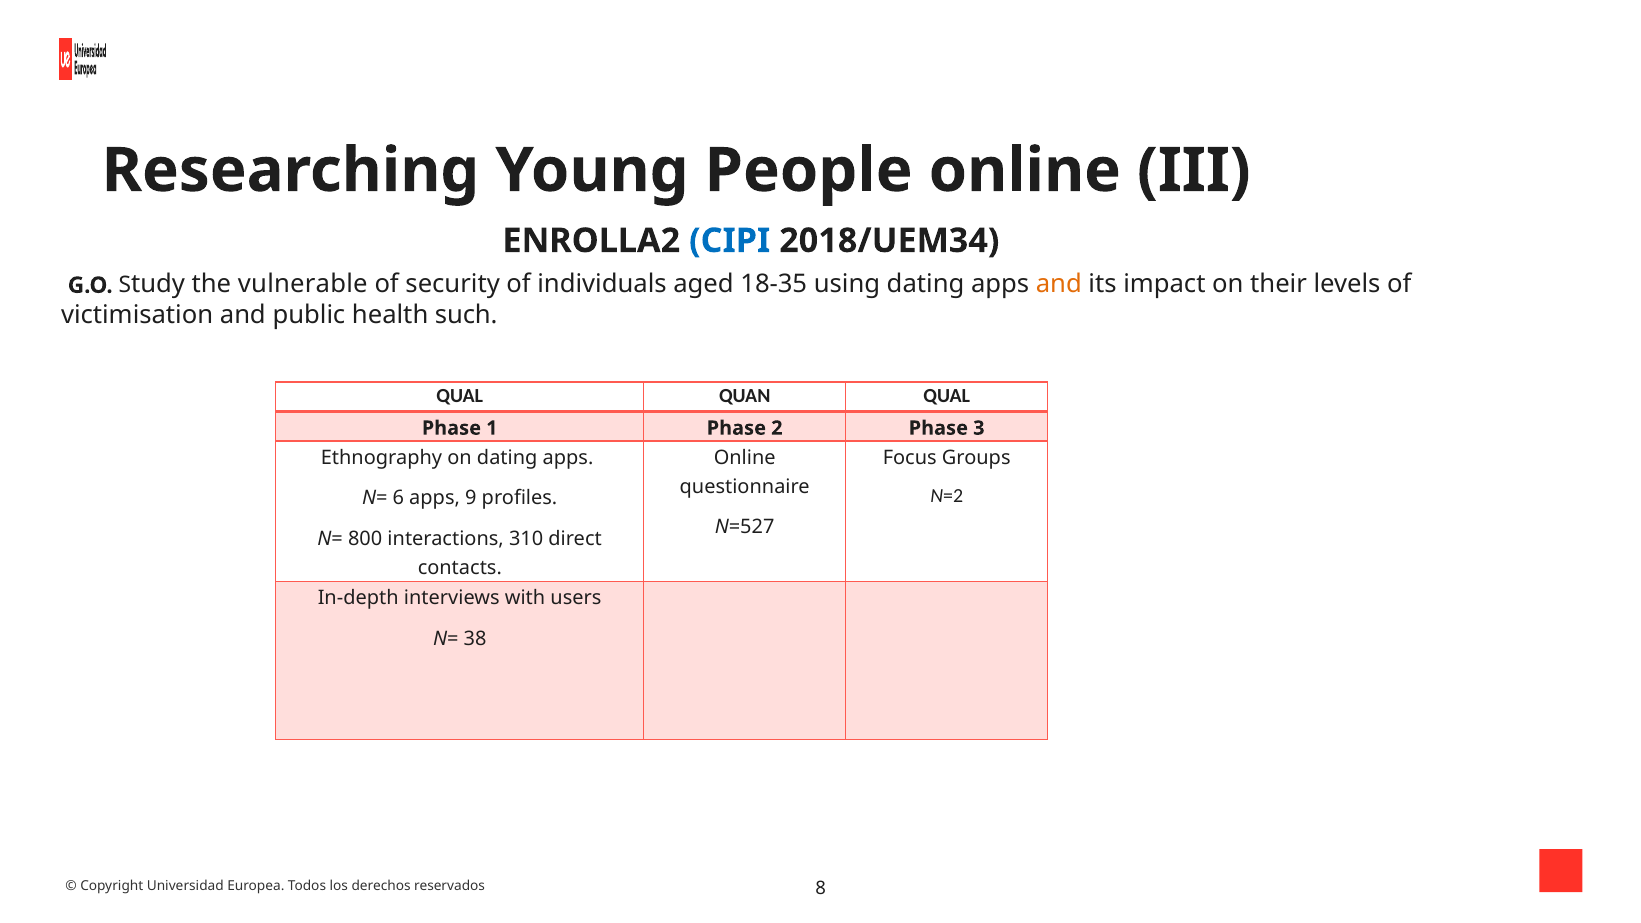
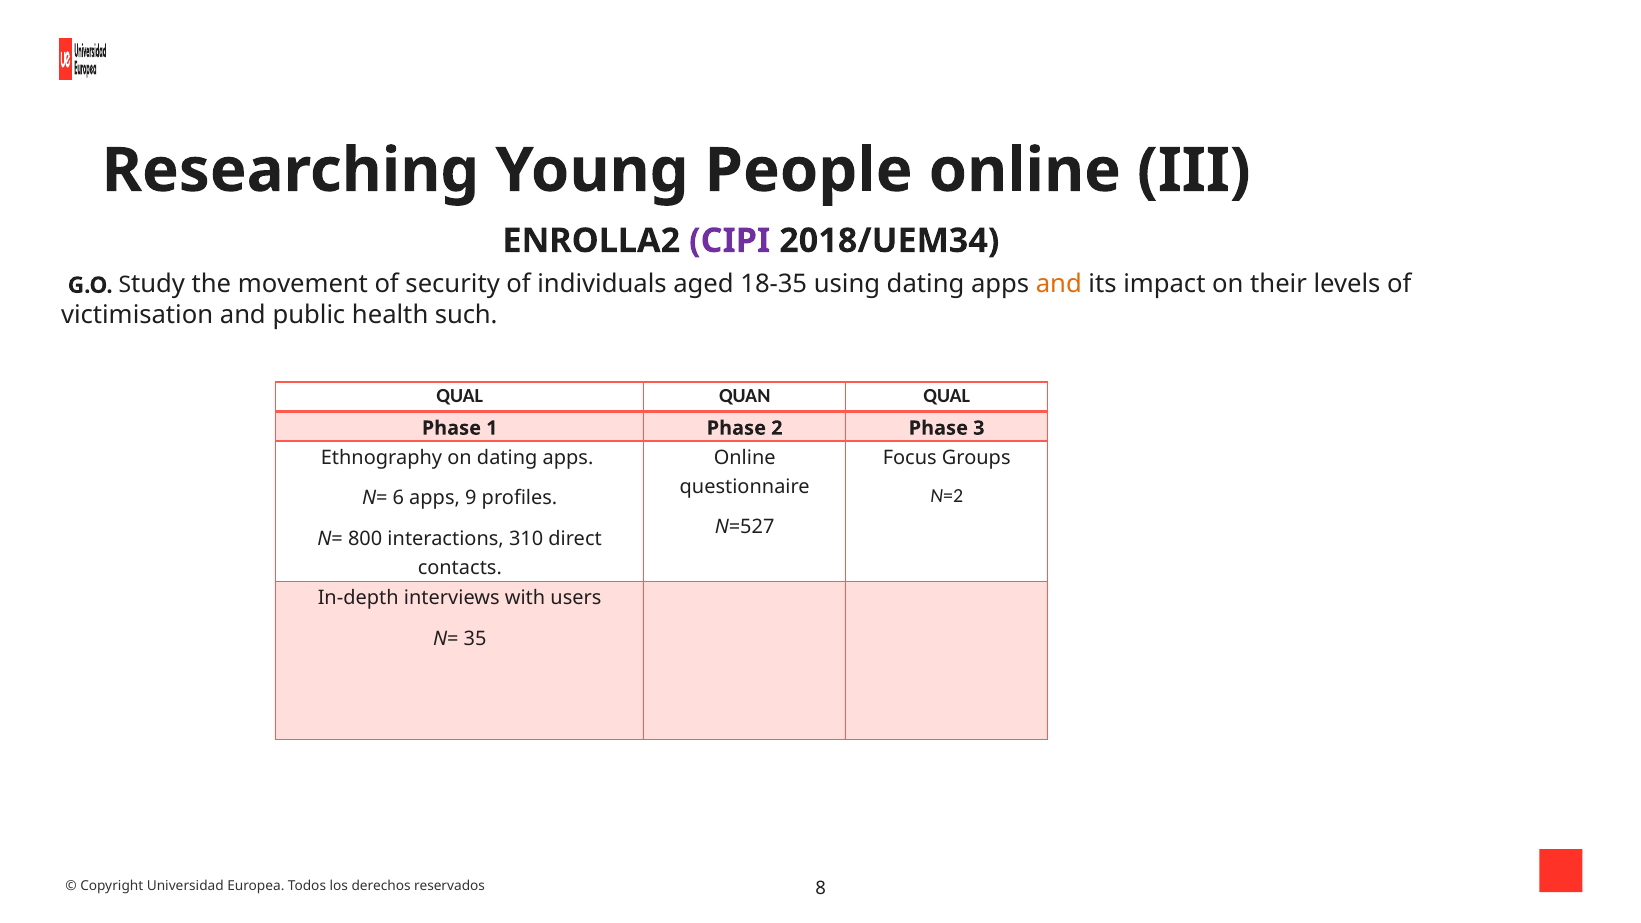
CIPI colour: blue -> purple (730, 241)
vulnerable: vulnerable -> movement (303, 284)
38: 38 -> 35 (475, 639)
